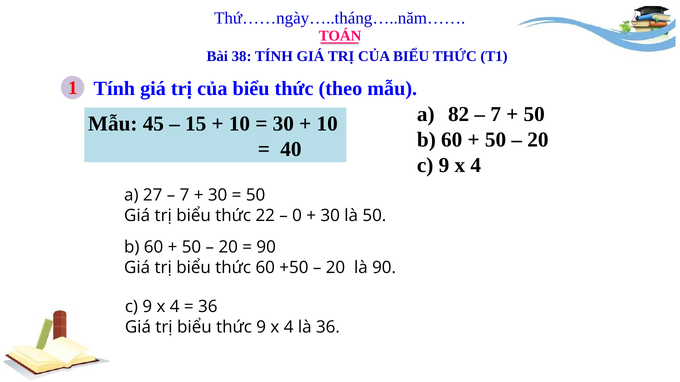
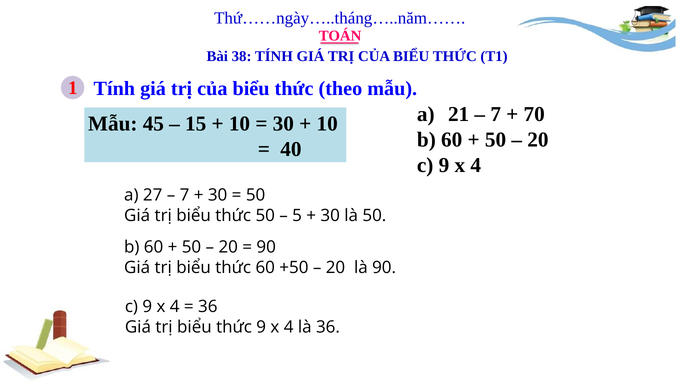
82: 82 -> 21 (459, 114)
50: 50 -> 70 (534, 114)
thức 22: 22 -> 50 (265, 215)
0: 0 -> 5 (297, 215)
